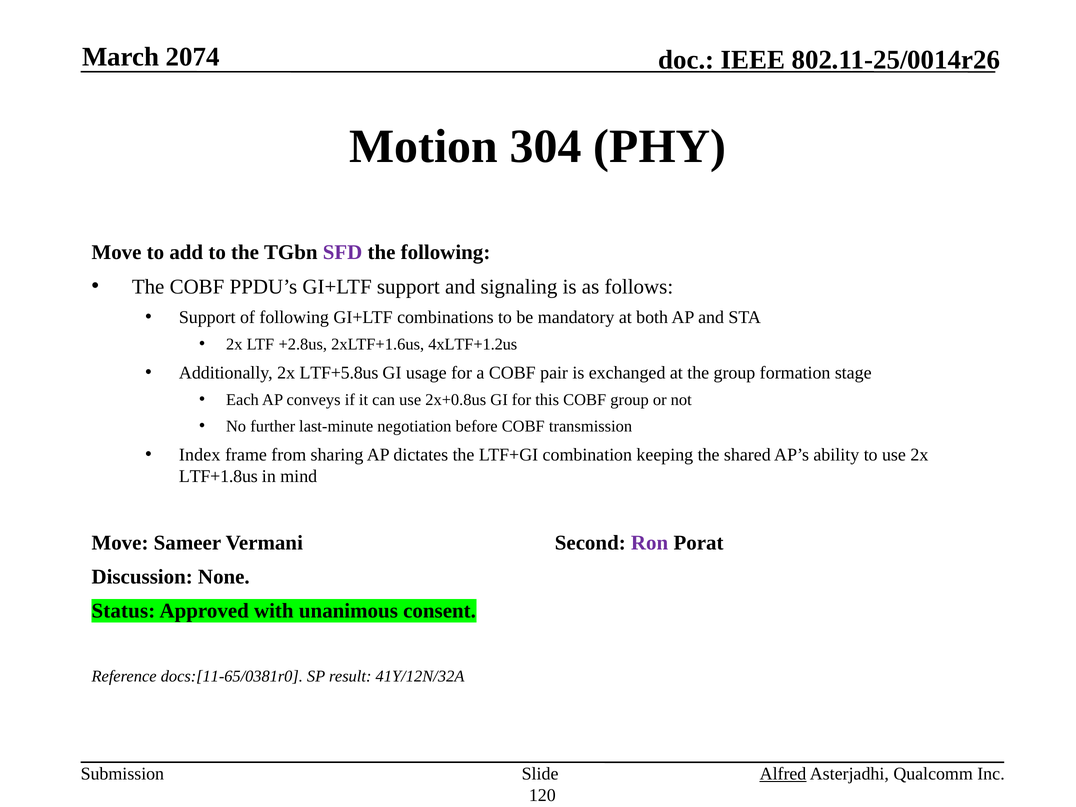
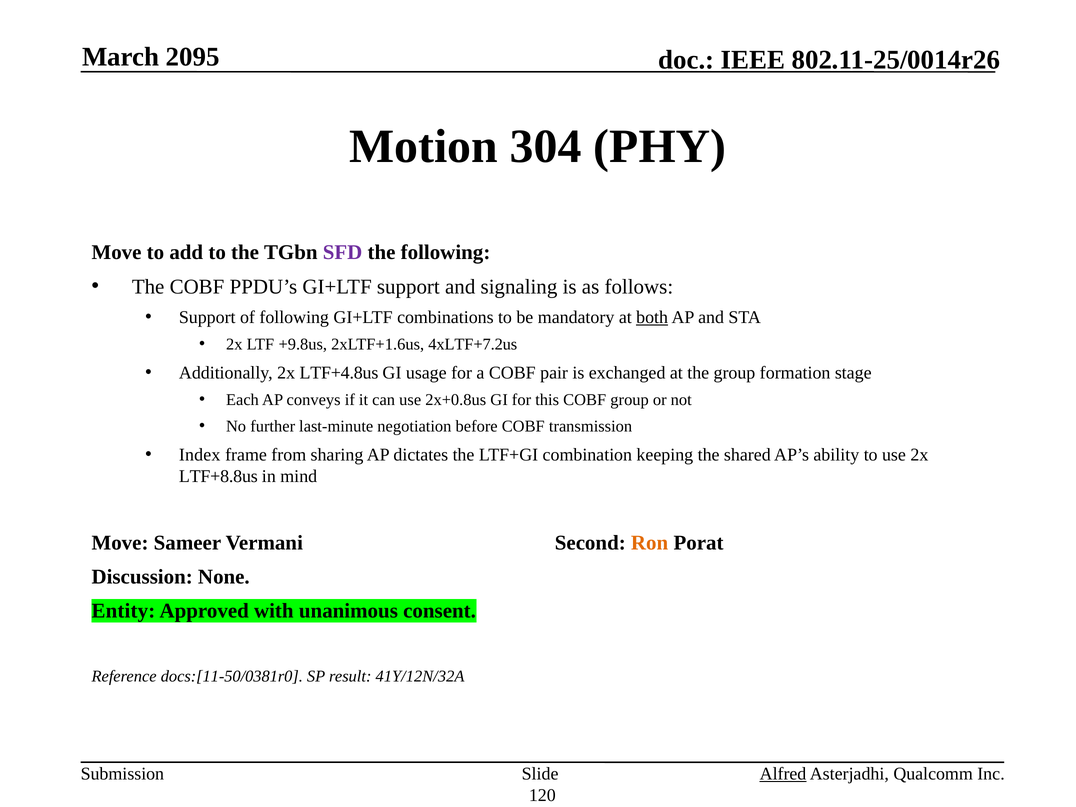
2074: 2074 -> 2095 (193, 57)
both underline: none -> present (652, 317)
+2.8us: +2.8us -> +9.8us (303, 344)
4xLTF+1.2us: 4xLTF+1.2us -> 4xLTF+7.2us (473, 344)
LTF+5.8us: LTF+5.8us -> LTF+4.8us (339, 373)
LTF+1.8us: LTF+1.8us -> LTF+8.8us (218, 476)
Ron colour: purple -> orange (650, 543)
Status: Status -> Entity (123, 611)
docs:[11-65/0381r0: docs:[11-65/0381r0 -> docs:[11-50/0381r0 (232, 676)
